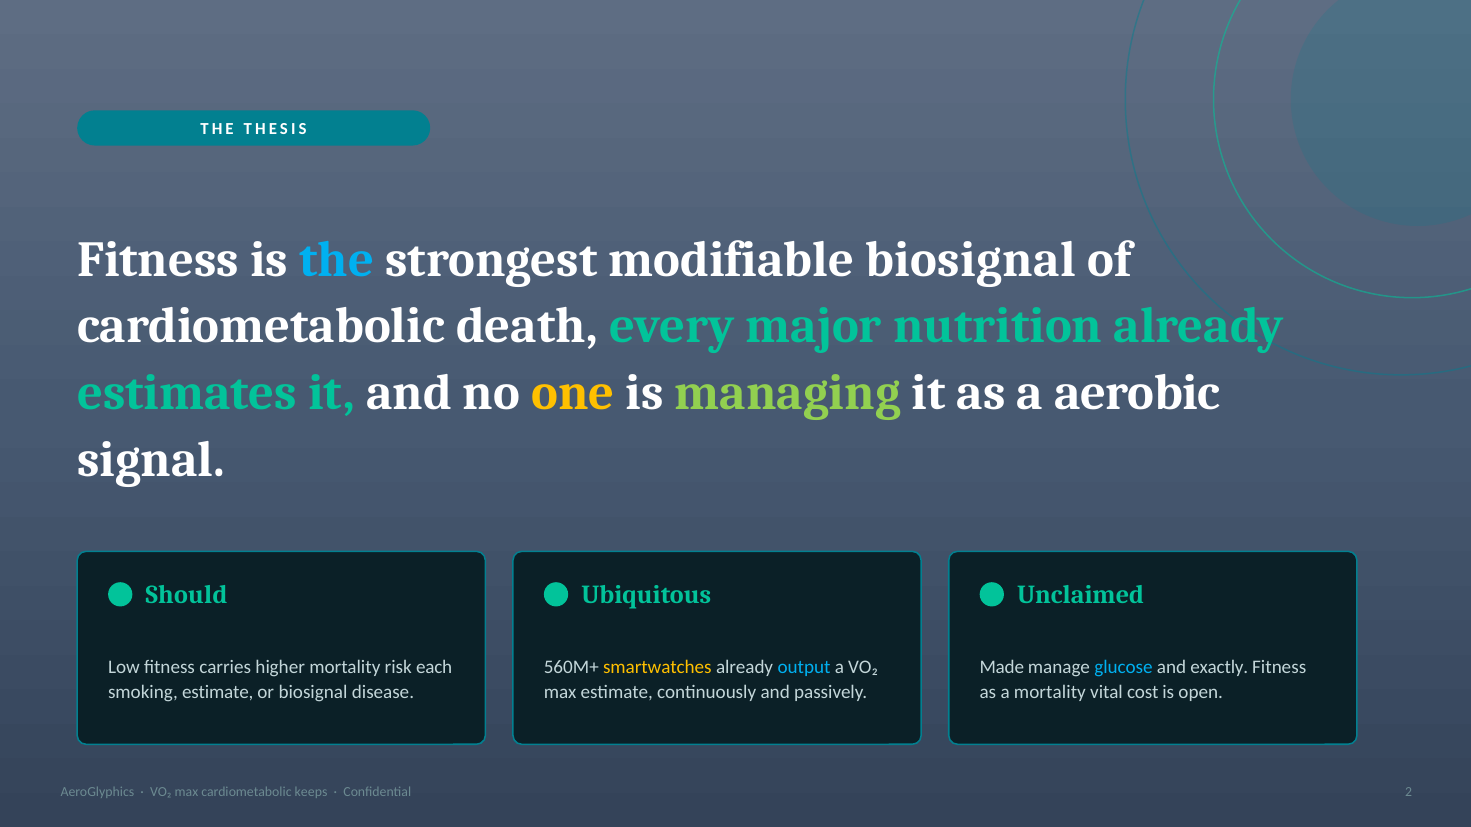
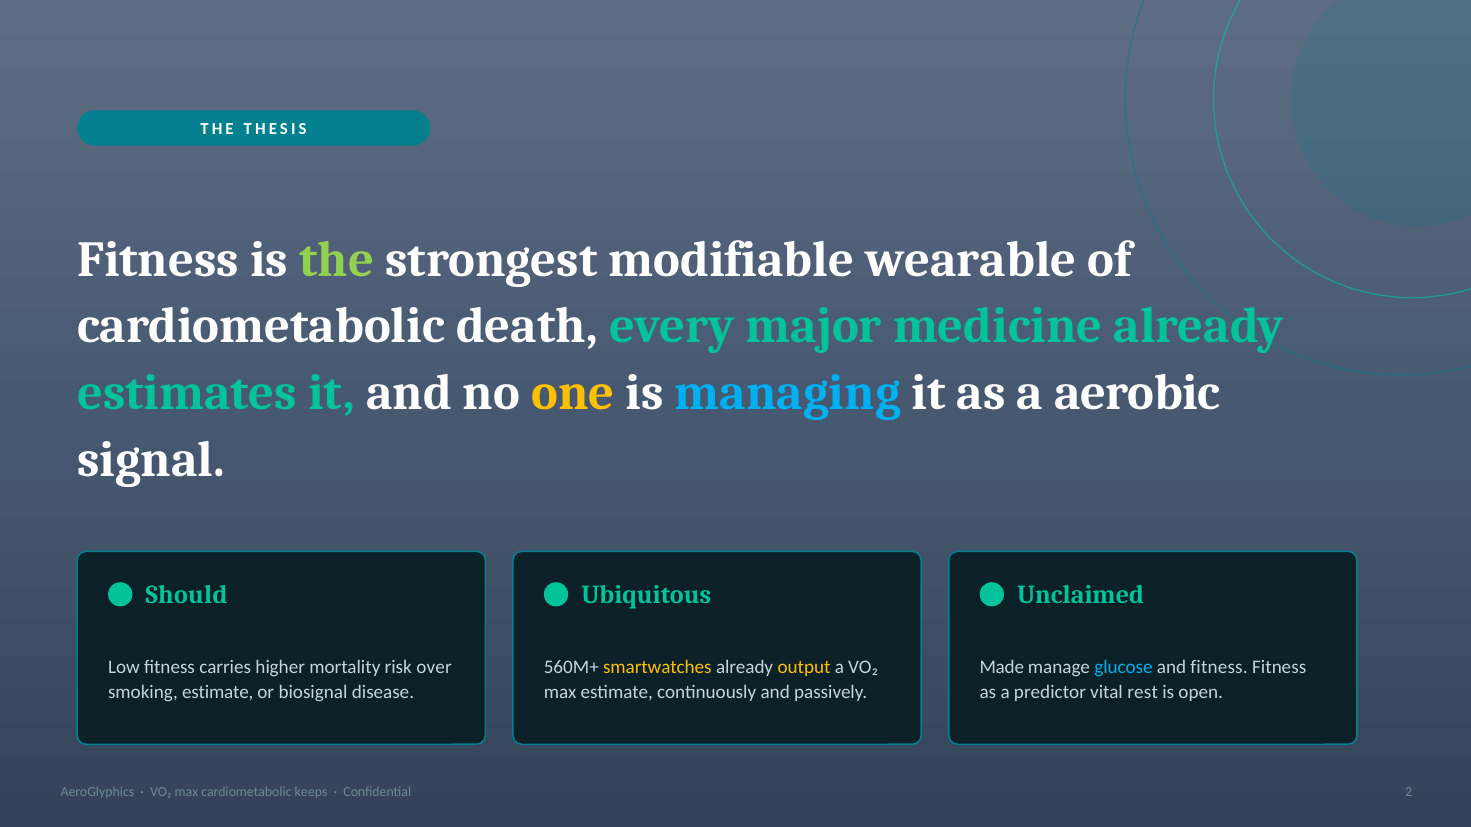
the colour: light blue -> light green (337, 259)
modifiable biosignal: biosignal -> wearable (971, 259)
nutrition: nutrition -> medicine (998, 326)
managing colour: light green -> light blue (788, 393)
each: each -> over (434, 668)
output colour: light blue -> yellow (804, 668)
and exactly: exactly -> fitness (1219, 668)
a mortality: mortality -> predictor (1050, 693)
cost: cost -> rest (1143, 693)
